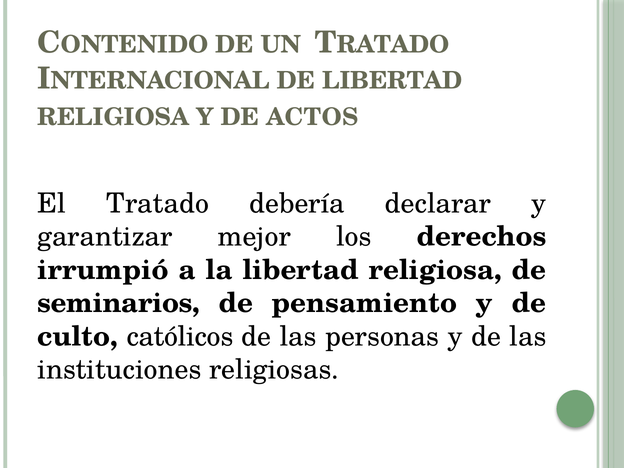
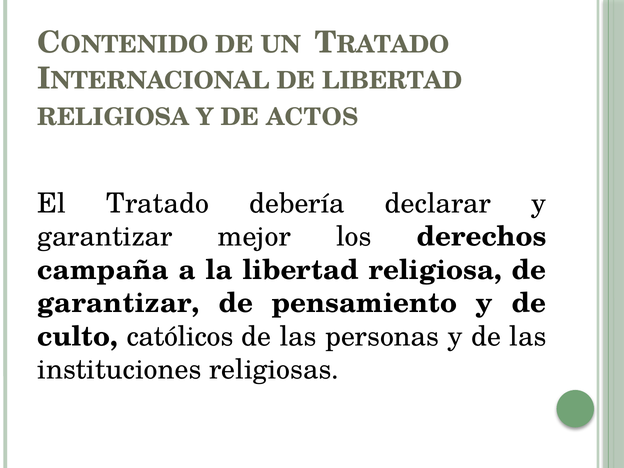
irrumpió: irrumpió -> campaña (103, 270)
seminarios: seminarios -> garantizar (118, 303)
